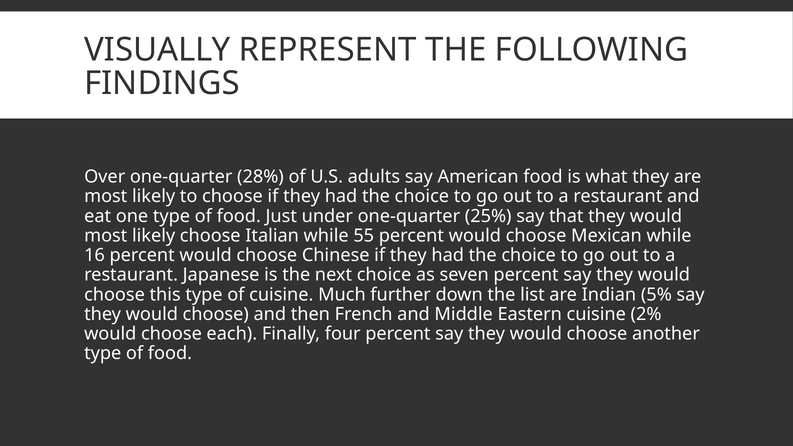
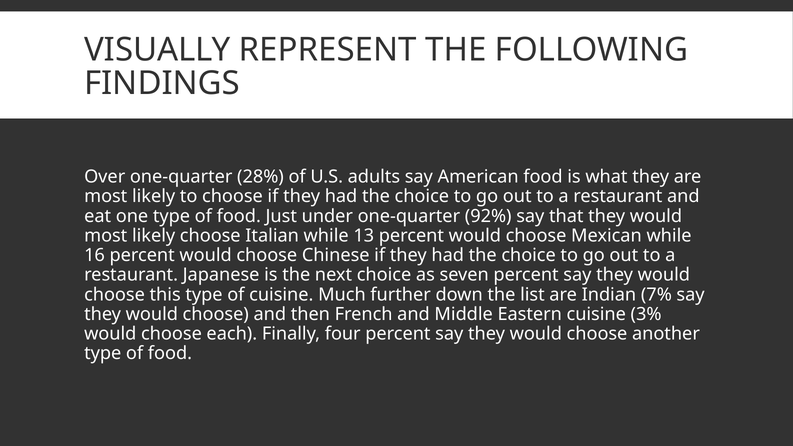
25%: 25% -> 92% (488, 216)
55: 55 -> 13 (364, 236)
5%: 5% -> 7% (656, 295)
2%: 2% -> 3% (646, 314)
